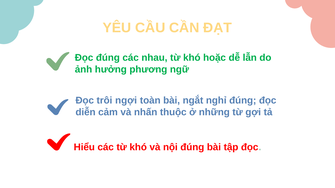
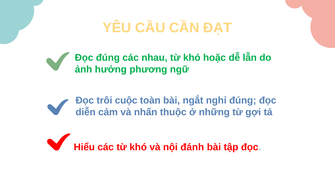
ngợi: ngợi -> cuộc (126, 101)
nội đúng: đúng -> đánh (192, 148)
